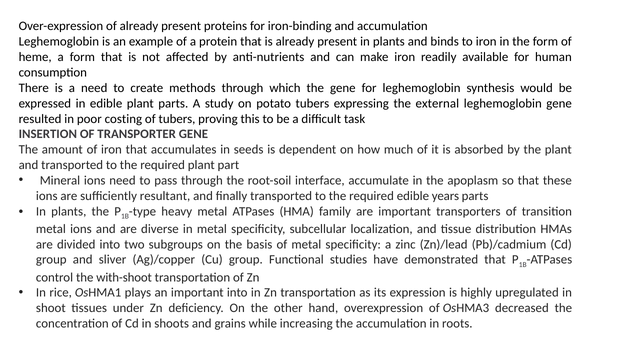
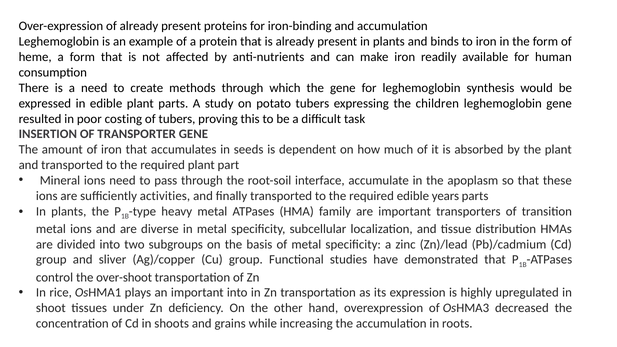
external: external -> children (437, 103)
resultant: resultant -> activities (165, 196)
with-shoot: with-shoot -> over-shoot (124, 277)
